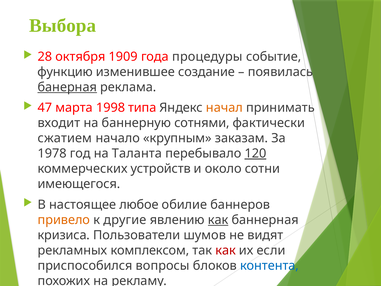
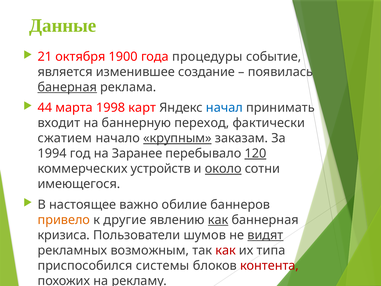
Выбора: Выбора -> Данные (63, 26)
28: 28 -> 21 (45, 57)
1909: 1909 -> 1900 (123, 57)
функцию: функцию -> является (65, 72)
47: 47 -> 44 (45, 108)
типа: типа -> карт (142, 108)
начал colour: orange -> blue (224, 108)
сотнями: сотнями -> переход (202, 123)
крупным underline: none -> present (177, 138)
1978: 1978 -> 1994 (52, 153)
Таланта: Таланта -> Заранее (137, 153)
около underline: none -> present (223, 169)
любое: любое -> важно (139, 204)
видят underline: none -> present (265, 235)
комплексом: комплексом -> возможным (150, 250)
если: если -> типа (271, 250)
вопросы: вопросы -> системы (163, 265)
контента colour: blue -> red (269, 265)
